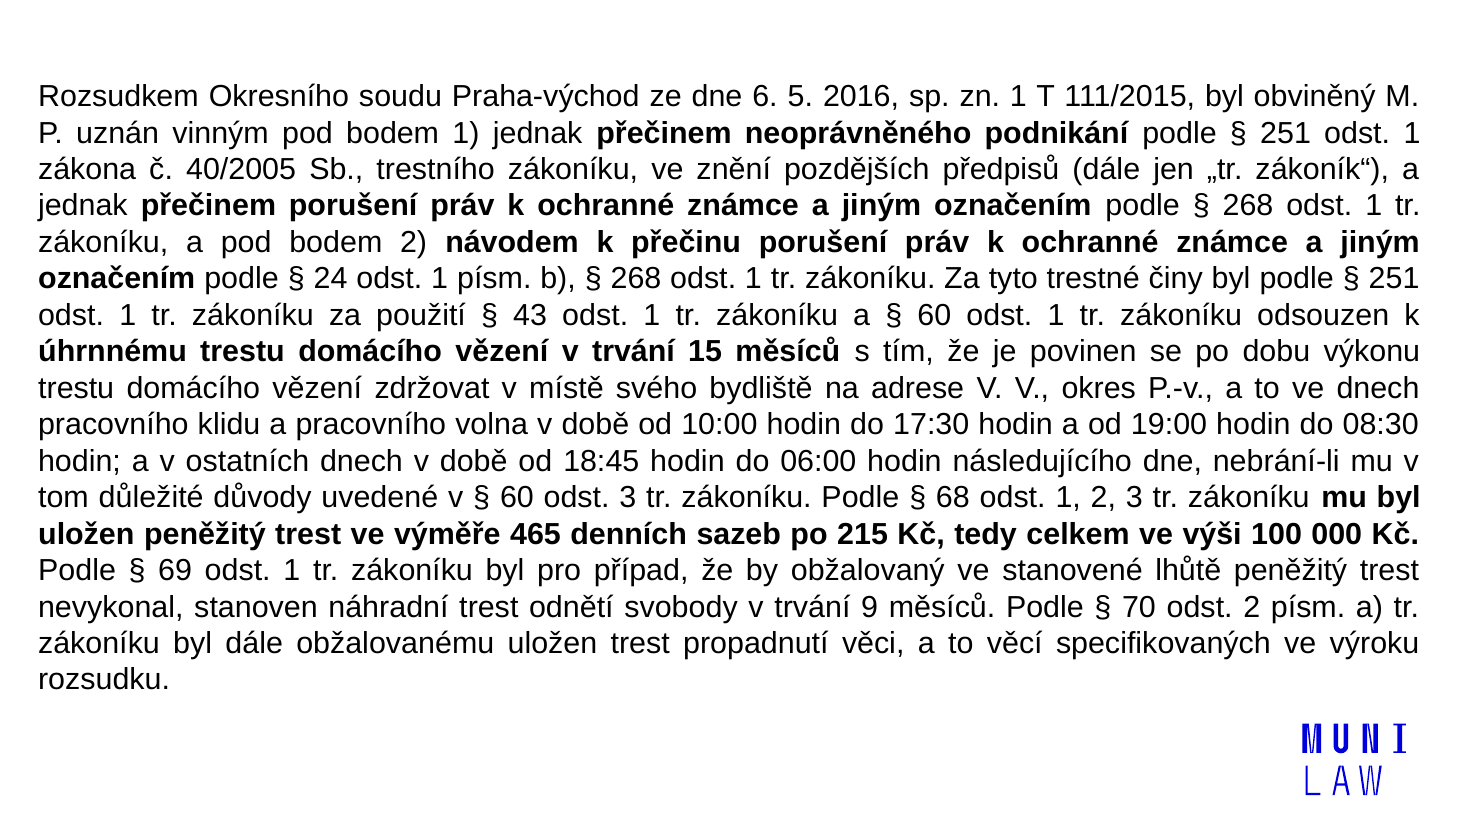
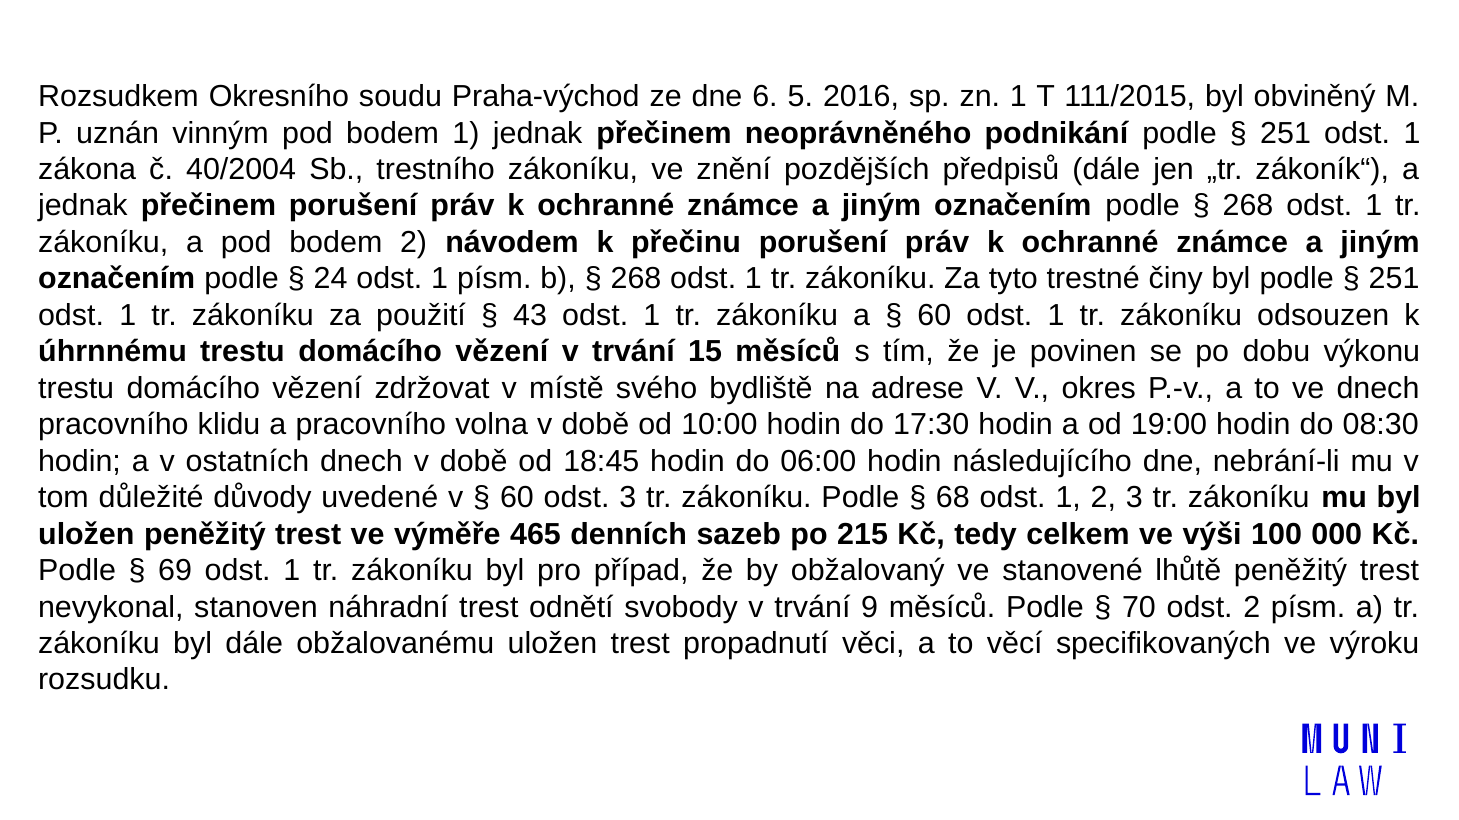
40/2005: 40/2005 -> 40/2004 (241, 170)
